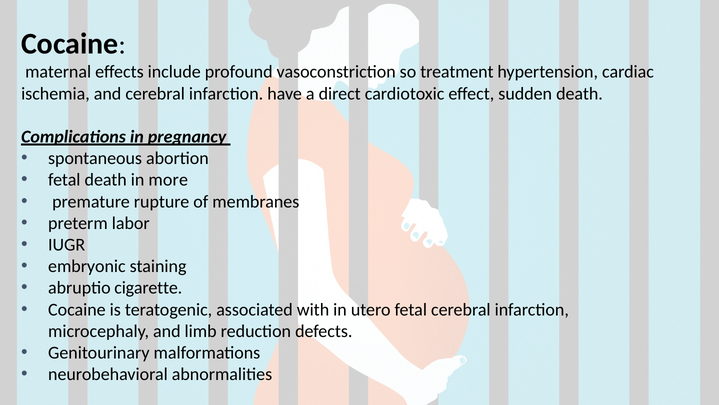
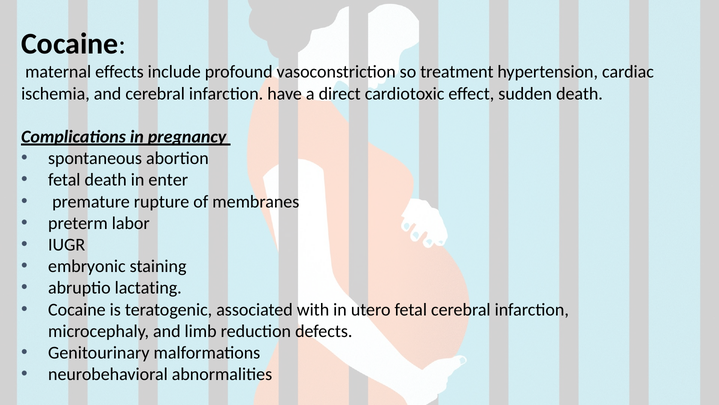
more: more -> enter (168, 180)
cigarette: cigarette -> lactating (148, 288)
